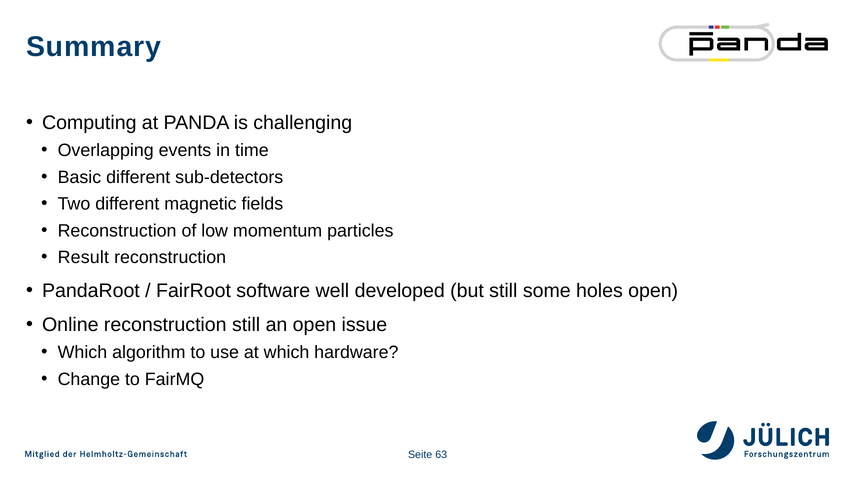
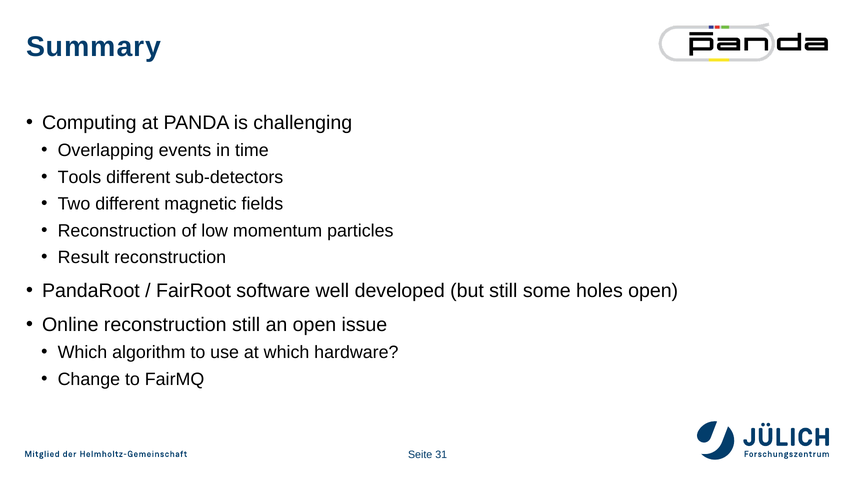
Basic: Basic -> Tools (79, 177)
63: 63 -> 31 (441, 455)
